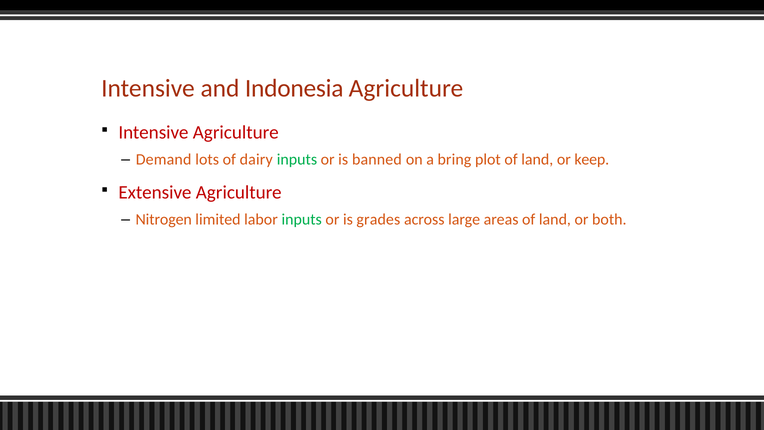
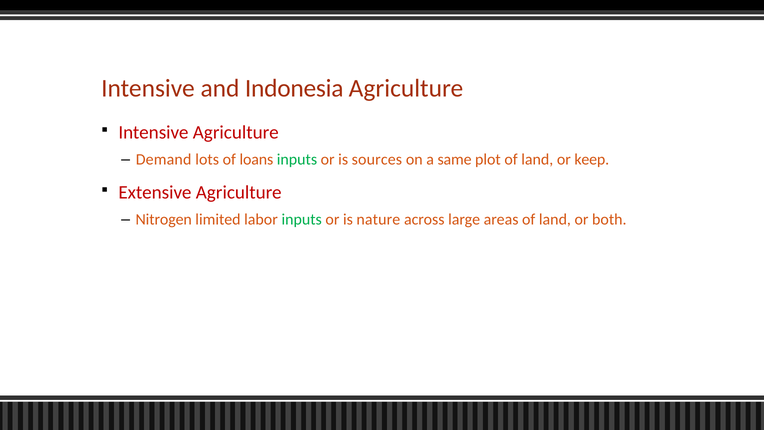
dairy: dairy -> loans (256, 159)
banned: banned -> sources (377, 159)
bring: bring -> same (455, 159)
grades: grades -> nature (378, 219)
